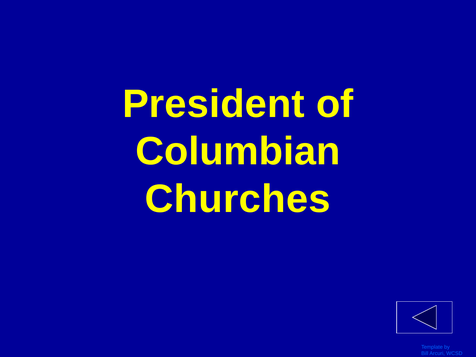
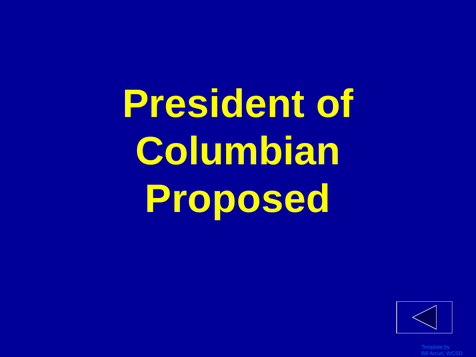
Churches: Churches -> Proposed (238, 199)
